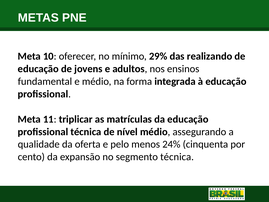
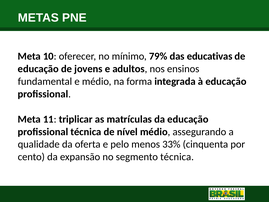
29%: 29% -> 79% (158, 56)
realizando: realizando -> educativas (210, 56)
24%: 24% -> 33% (171, 144)
